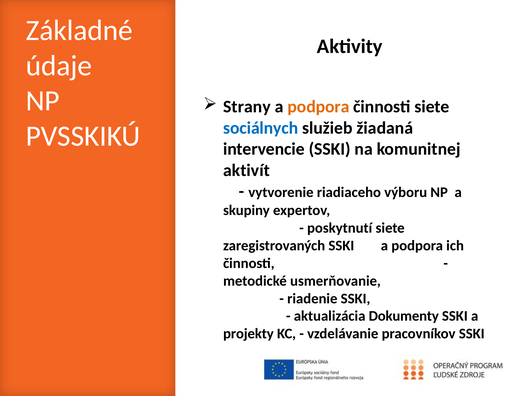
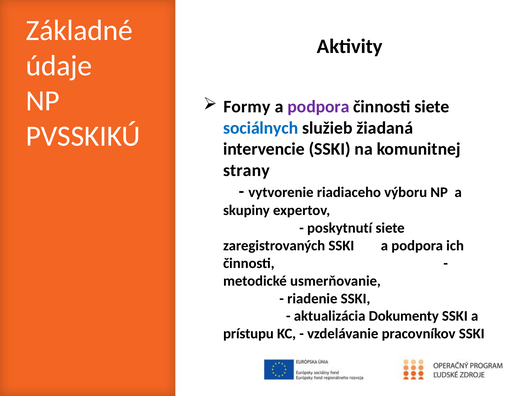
Strany: Strany -> Formy (247, 107)
podpora colour: orange -> purple (318, 107)
aktivít: aktivít -> strany (246, 170)
projekty: projekty -> prístupu (248, 334)
